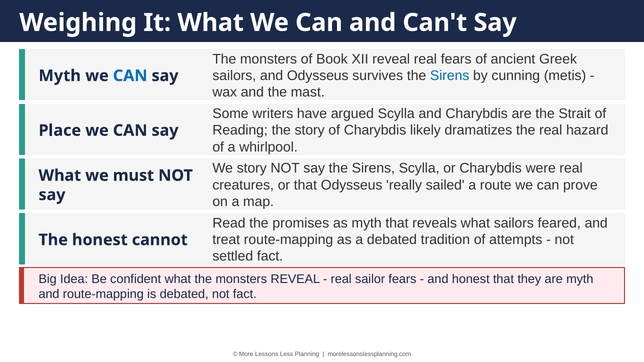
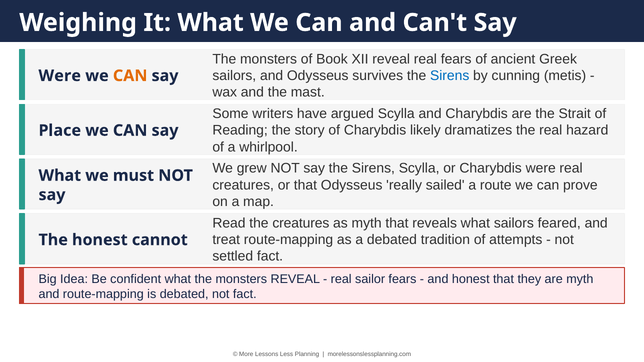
Myth: Myth -> Were (60, 76)
CAN colour: blue -> orange (130, 76)
We story: story -> grew (252, 169)
the promises: promises -> creatures (301, 223)
